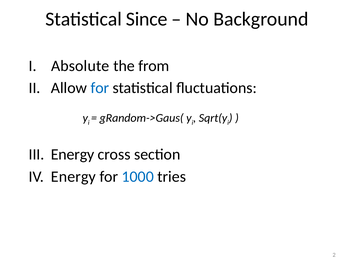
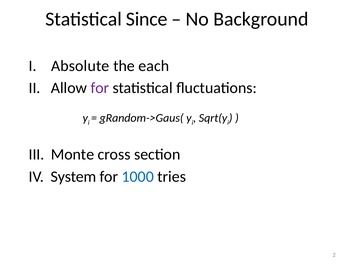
from: from -> each (154, 66)
for colour: blue -> purple (100, 88)
Energy: Energy -> Monte (72, 155)
Energy: Energy -> System (74, 177)
